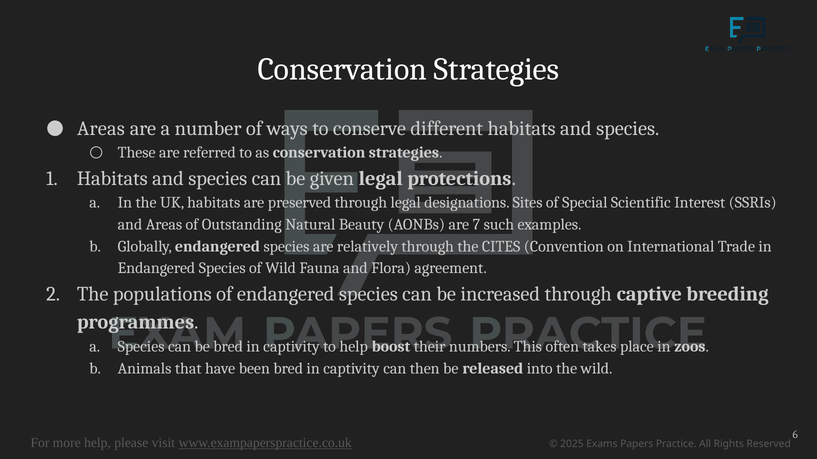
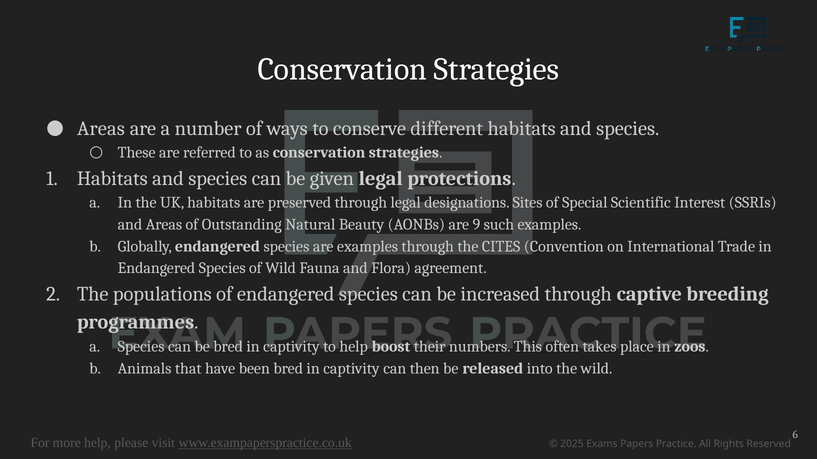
7: 7 -> 9 (476, 225)
are relatively: relatively -> examples (367, 247)
